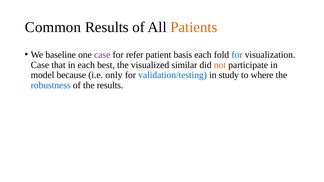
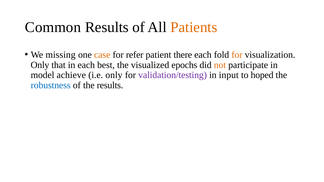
baseline: baseline -> missing (61, 55)
case colour: purple -> orange (102, 55)
basis: basis -> there (183, 55)
for colour: blue -> orange (237, 55)
Case: Case -> Only (40, 65)
similar: similar -> epochs (184, 65)
because: because -> achieve (71, 75)
validation/testing colour: blue -> purple (173, 75)
study: study -> input (229, 75)
where: where -> hoped (262, 75)
